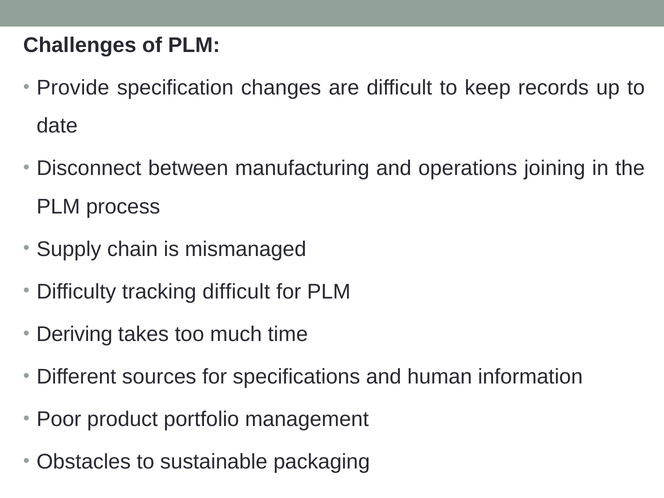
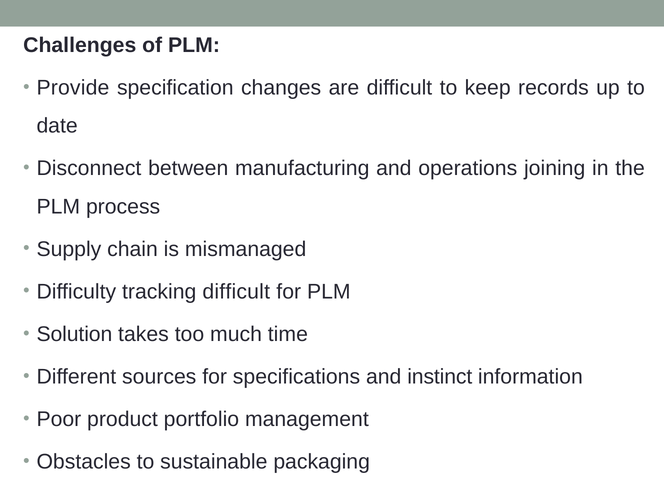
Deriving: Deriving -> Solution (74, 334)
human: human -> instinct (440, 377)
